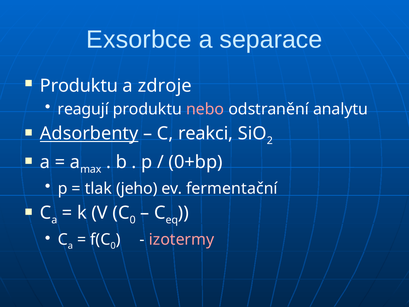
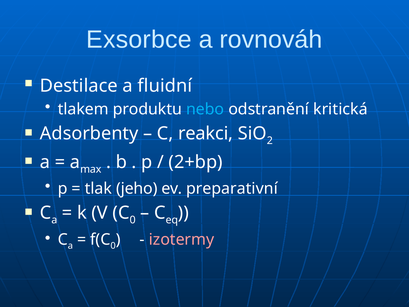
separace: separace -> rovnováh (271, 40)
Produktu: Produktu -> Destilace (79, 86)
zdroje: zdroje -> fluidní (165, 86)
reagují: reagují -> tlakem (83, 109)
nebo colour: pink -> light blue (205, 109)
analytu: analytu -> kritická (340, 109)
Adsorbenty underline: present -> none (89, 134)
0+bp: 0+bp -> 2+bp (196, 162)
fermentační: fermentační -> preparativní (232, 189)
